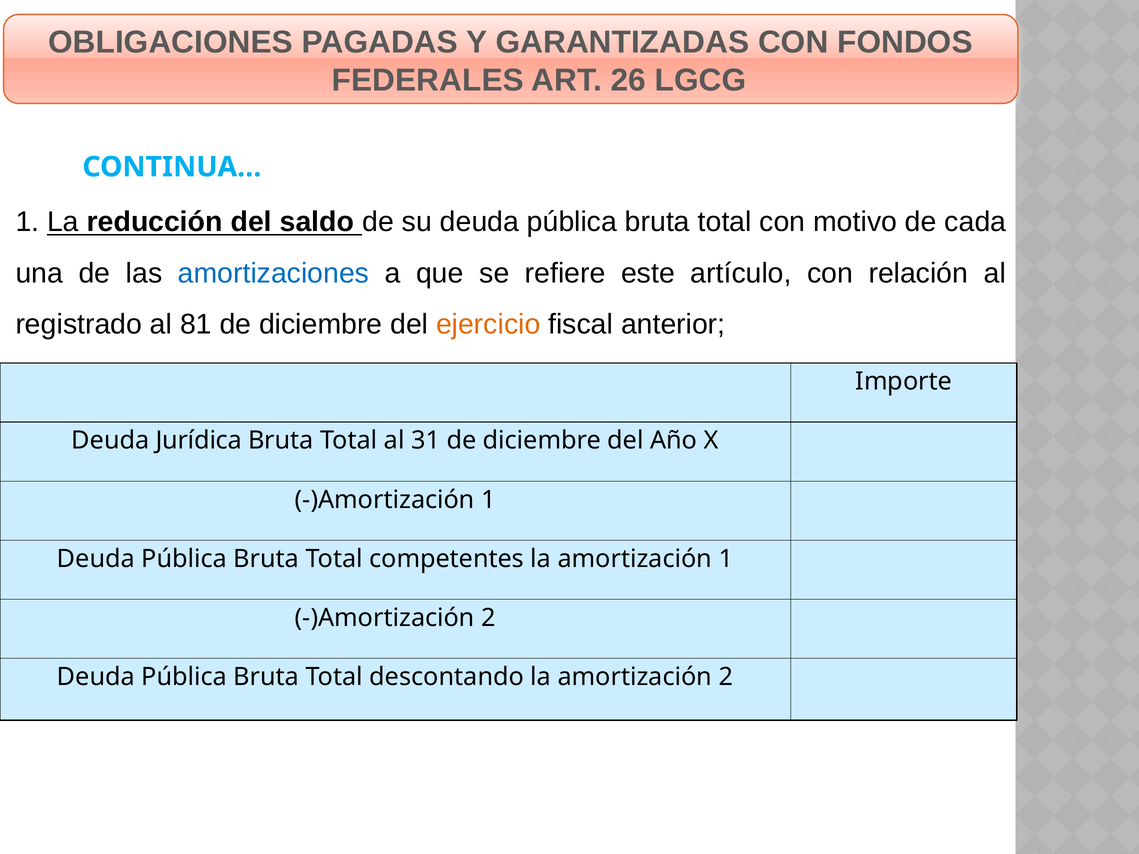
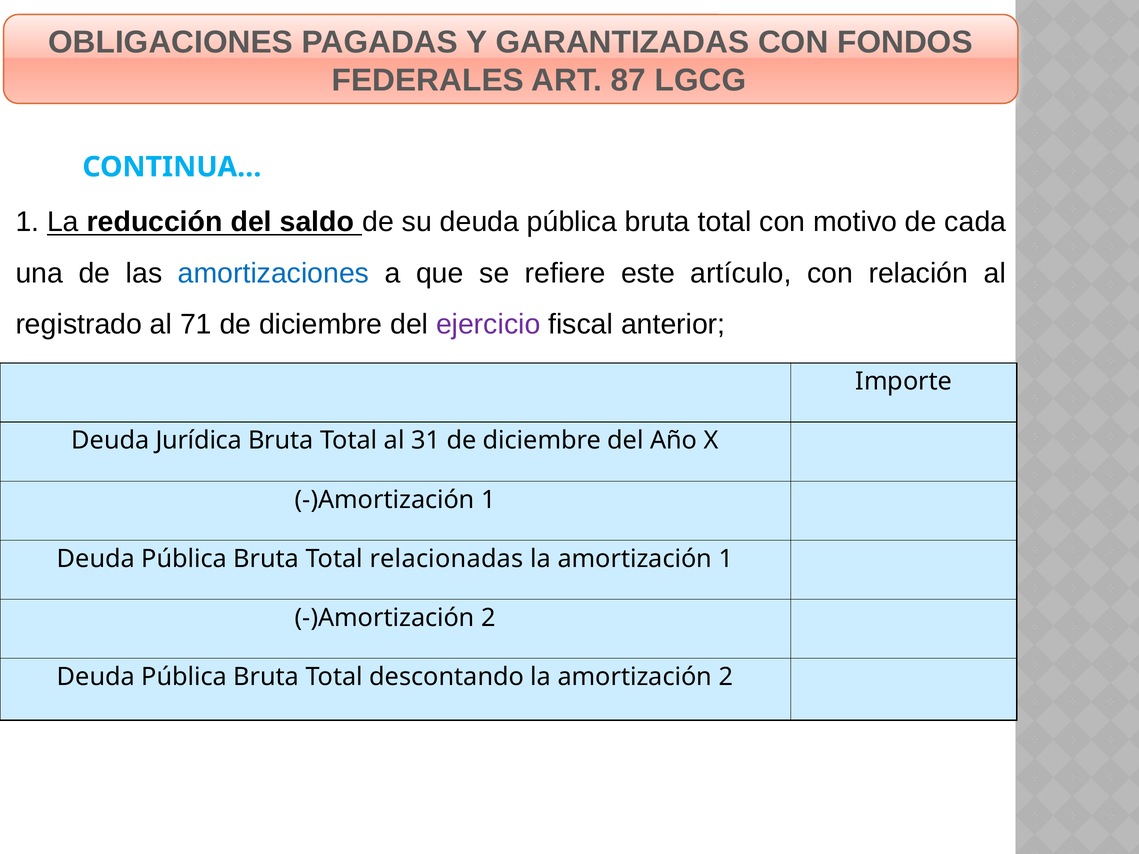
26: 26 -> 87 (628, 80)
81: 81 -> 71 (196, 325)
ejercicio colour: orange -> purple (488, 325)
competentes: competentes -> relacionadas (447, 559)
